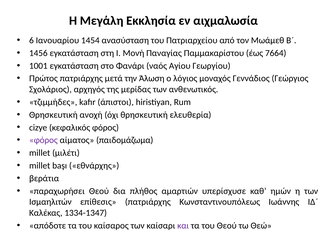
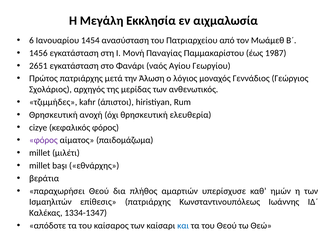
7664: 7664 -> 1987 (276, 53)
1001: 1001 -> 2651 (38, 66)
και colour: purple -> blue (183, 226)
